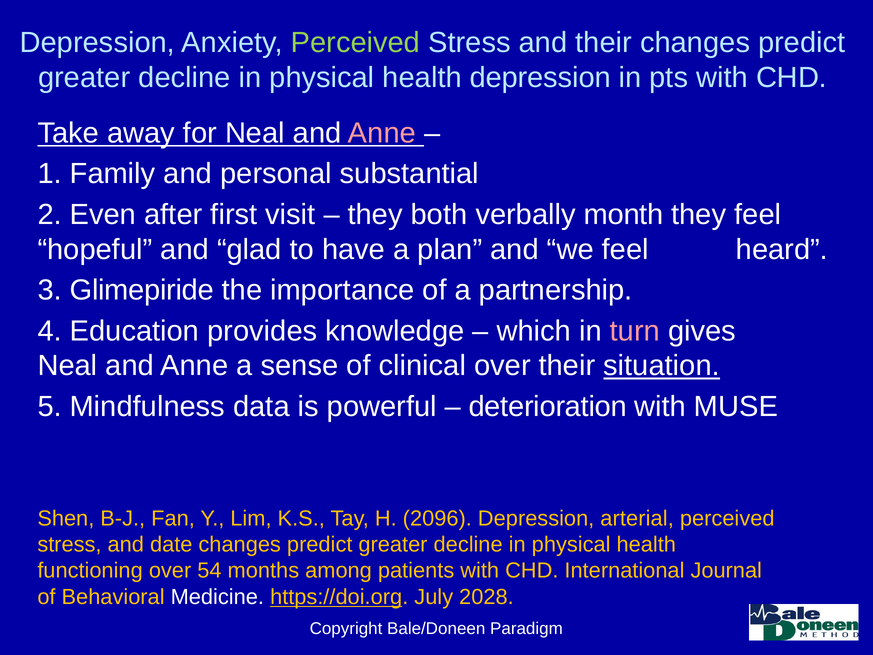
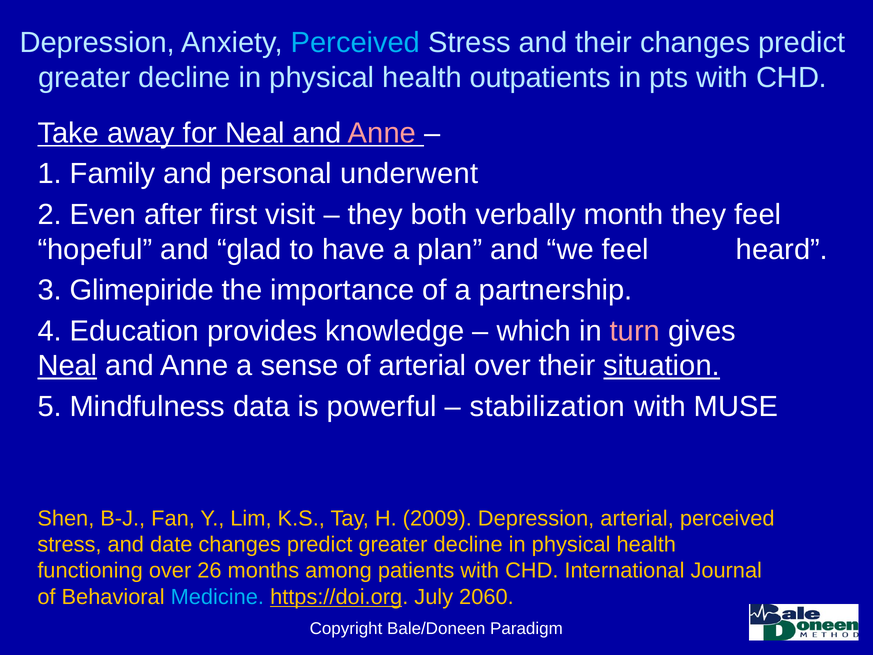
Perceived colour: light green -> light blue (355, 43)
health depression: depression -> outpatients (540, 78)
substantial: substantial -> underwent (409, 174)
Neal underline: none -> present (67, 366)
of clinical: clinical -> arterial (423, 366)
deterioration: deterioration -> stabilization (547, 406)
2096: 2096 -> 2009 (437, 518)
54: 54 -> 26 (209, 571)
Medicine colour: white -> light blue (217, 597)
2028: 2028 -> 2060 (486, 597)
